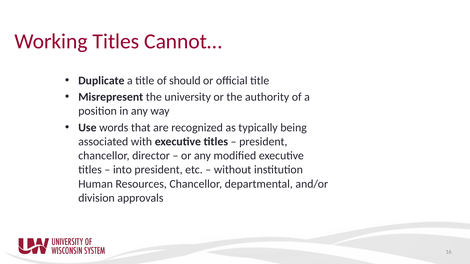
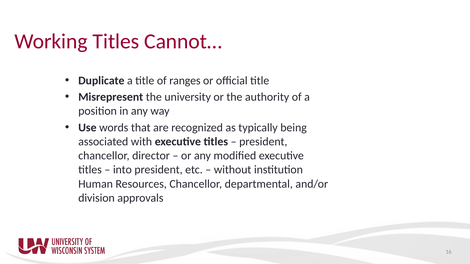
should: should -> ranges (185, 81)
